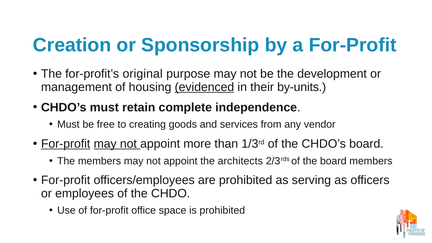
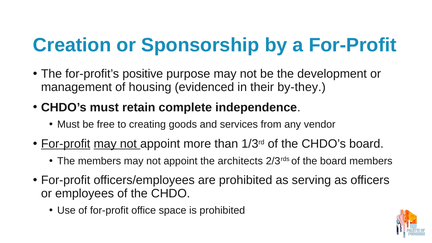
original: original -> positive (143, 74)
evidenced underline: present -> none (204, 87)
by-units: by-units -> by-they (302, 87)
